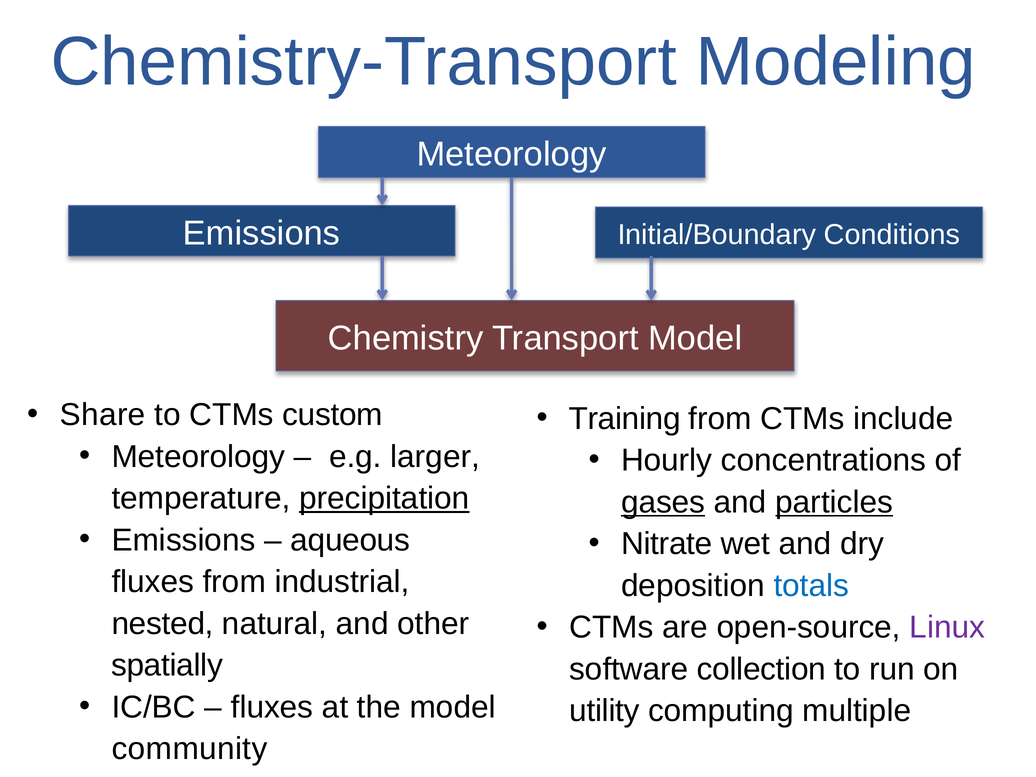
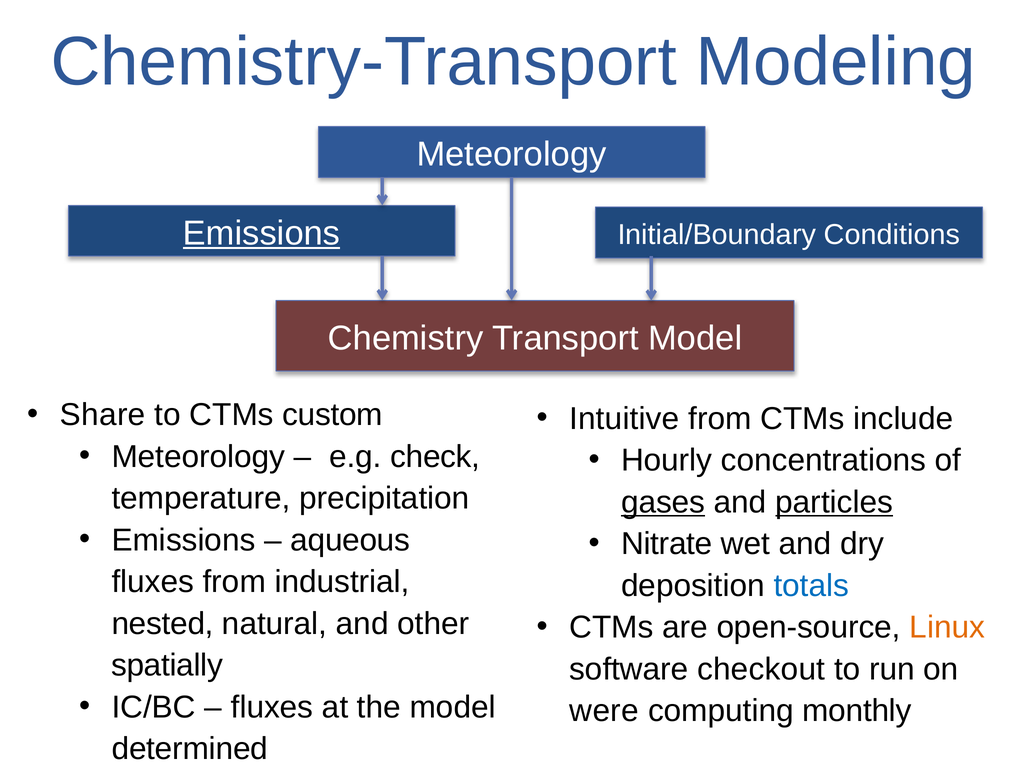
Emissions underline: none -> present (262, 233)
Training: Training -> Intuitive (624, 419)
larger: larger -> check (435, 457)
precipitation underline: present -> none (384, 498)
Linux colour: purple -> orange (947, 627)
collection: collection -> checkout (761, 669)
utility: utility -> were (604, 711)
multiple: multiple -> monthly (857, 711)
community: community -> determined (190, 749)
